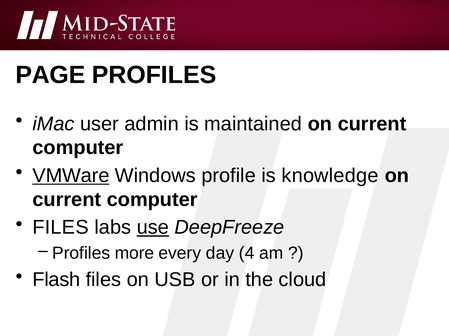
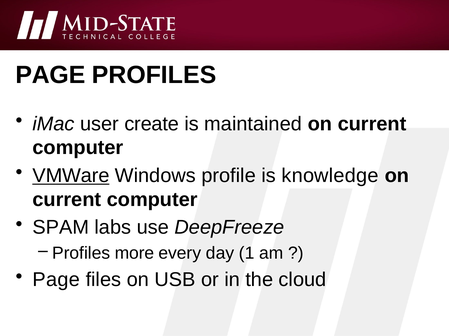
admin: admin -> create (152, 124)
FILES: FILES -> SPAM (61, 228)
use underline: present -> none (153, 228)
4: 4 -> 1 (247, 254)
Flash: Flash -> Page (56, 280)
